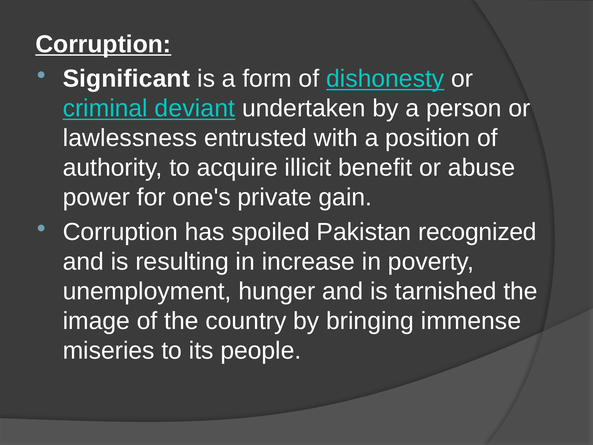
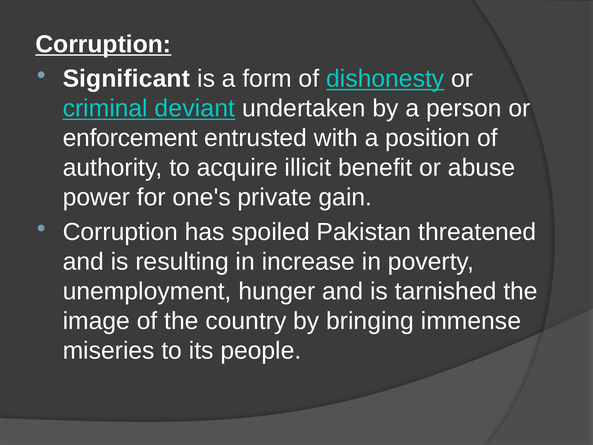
lawlessness: lawlessness -> enforcement (130, 138)
recognized: recognized -> threatened (477, 232)
